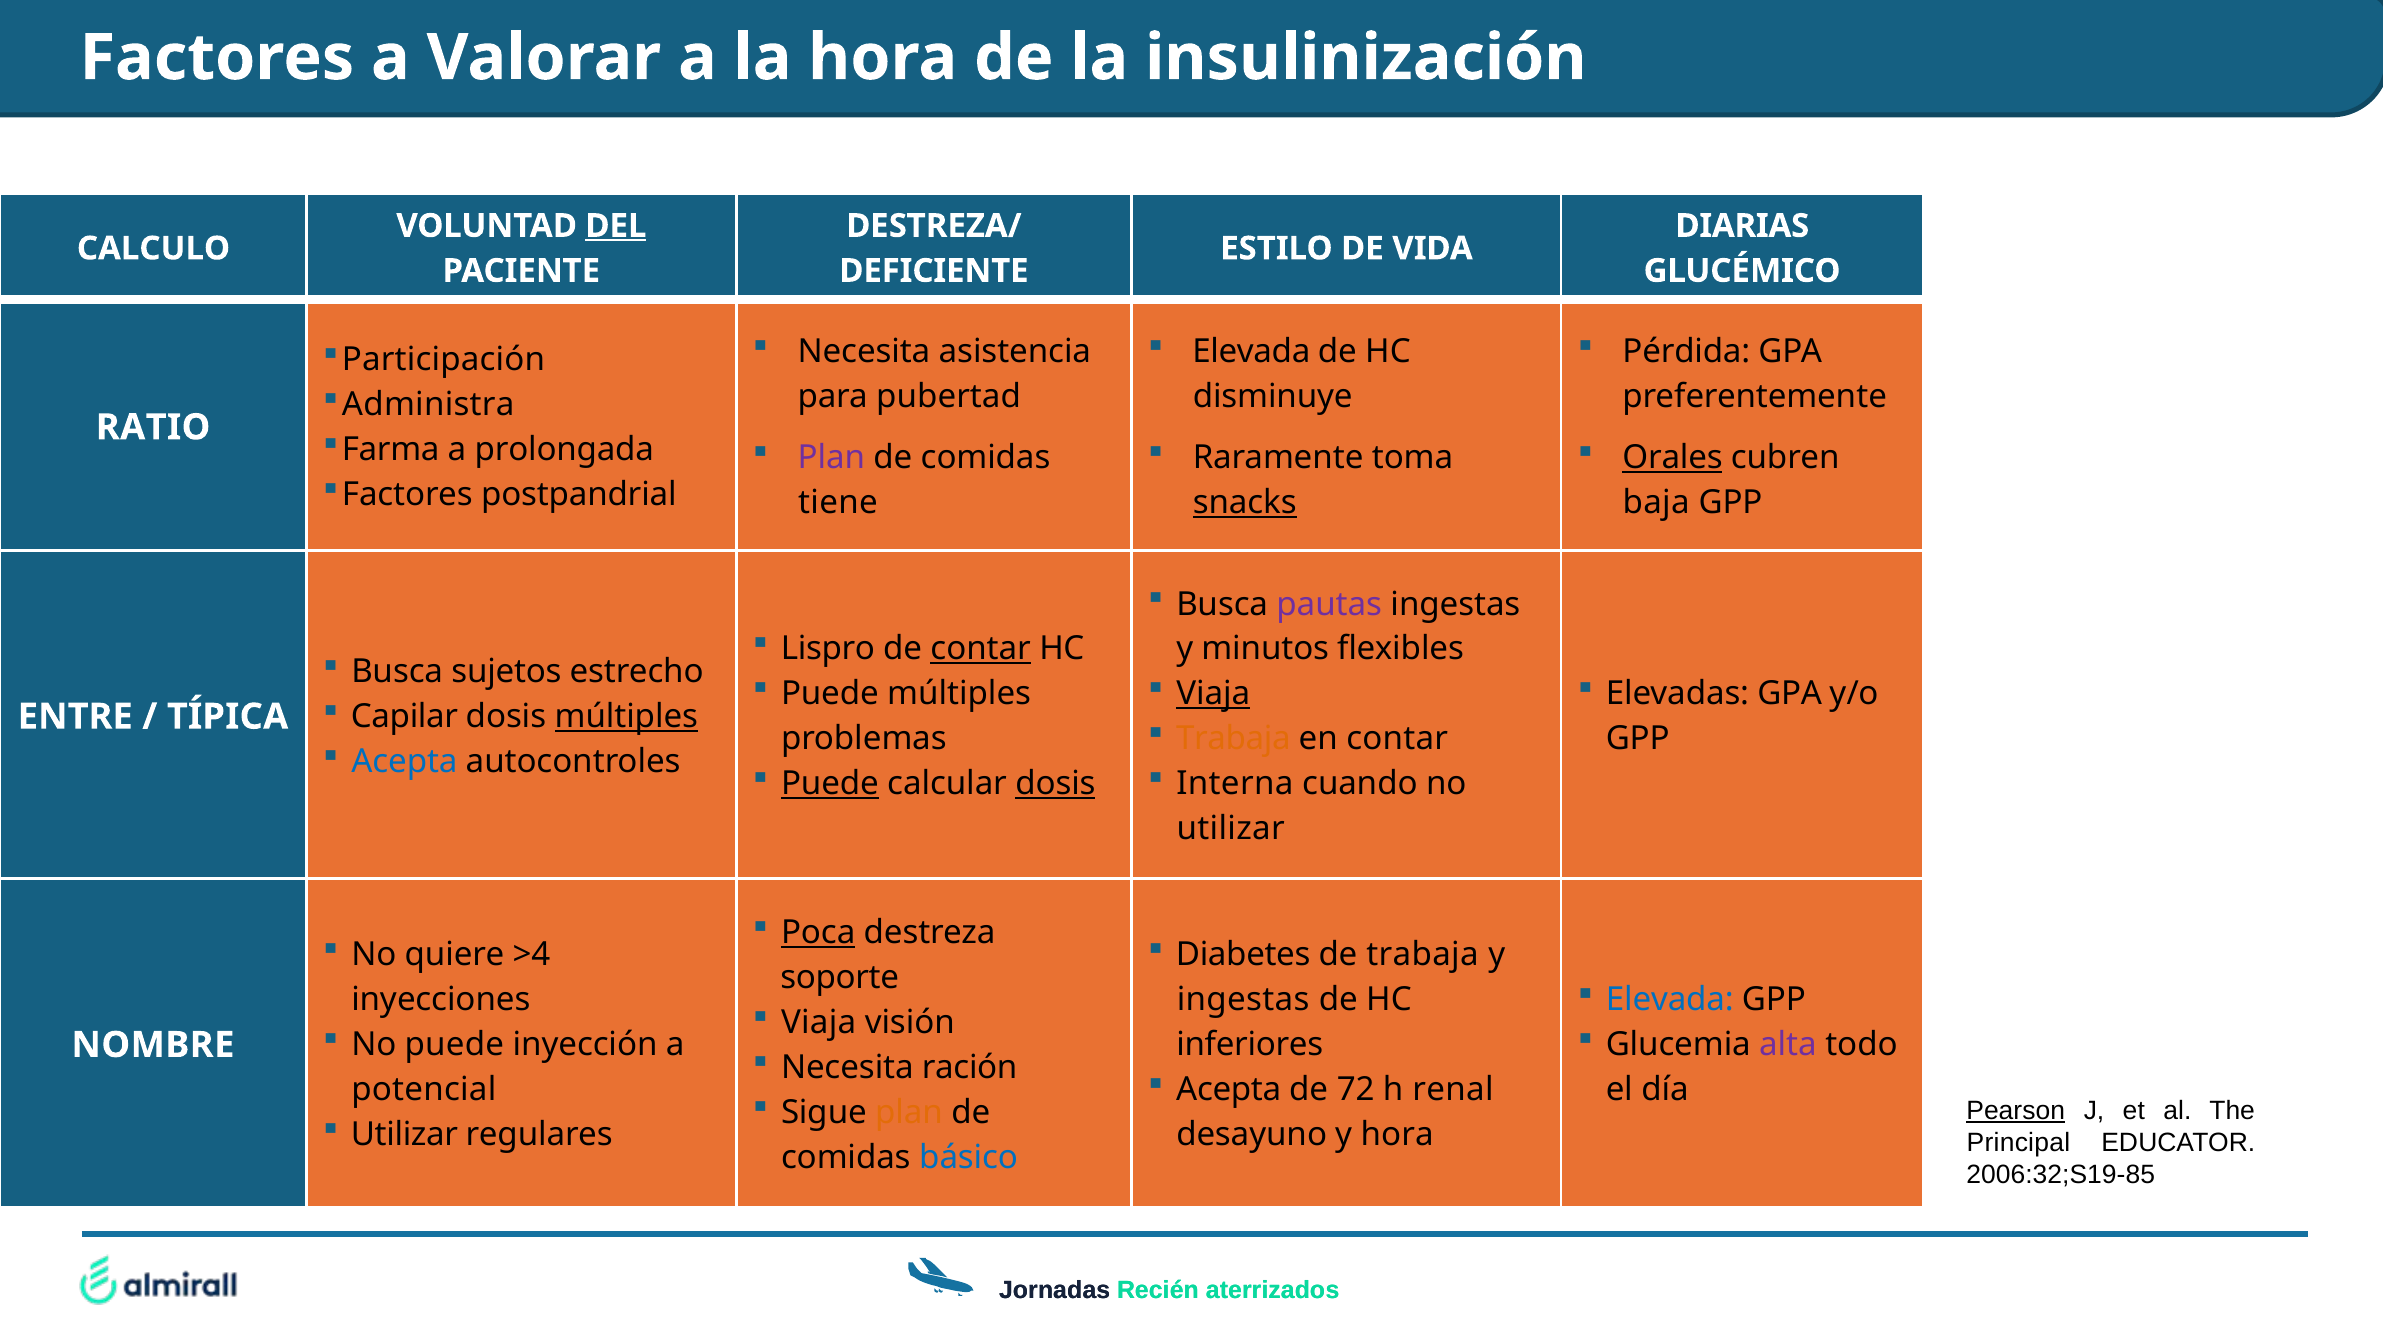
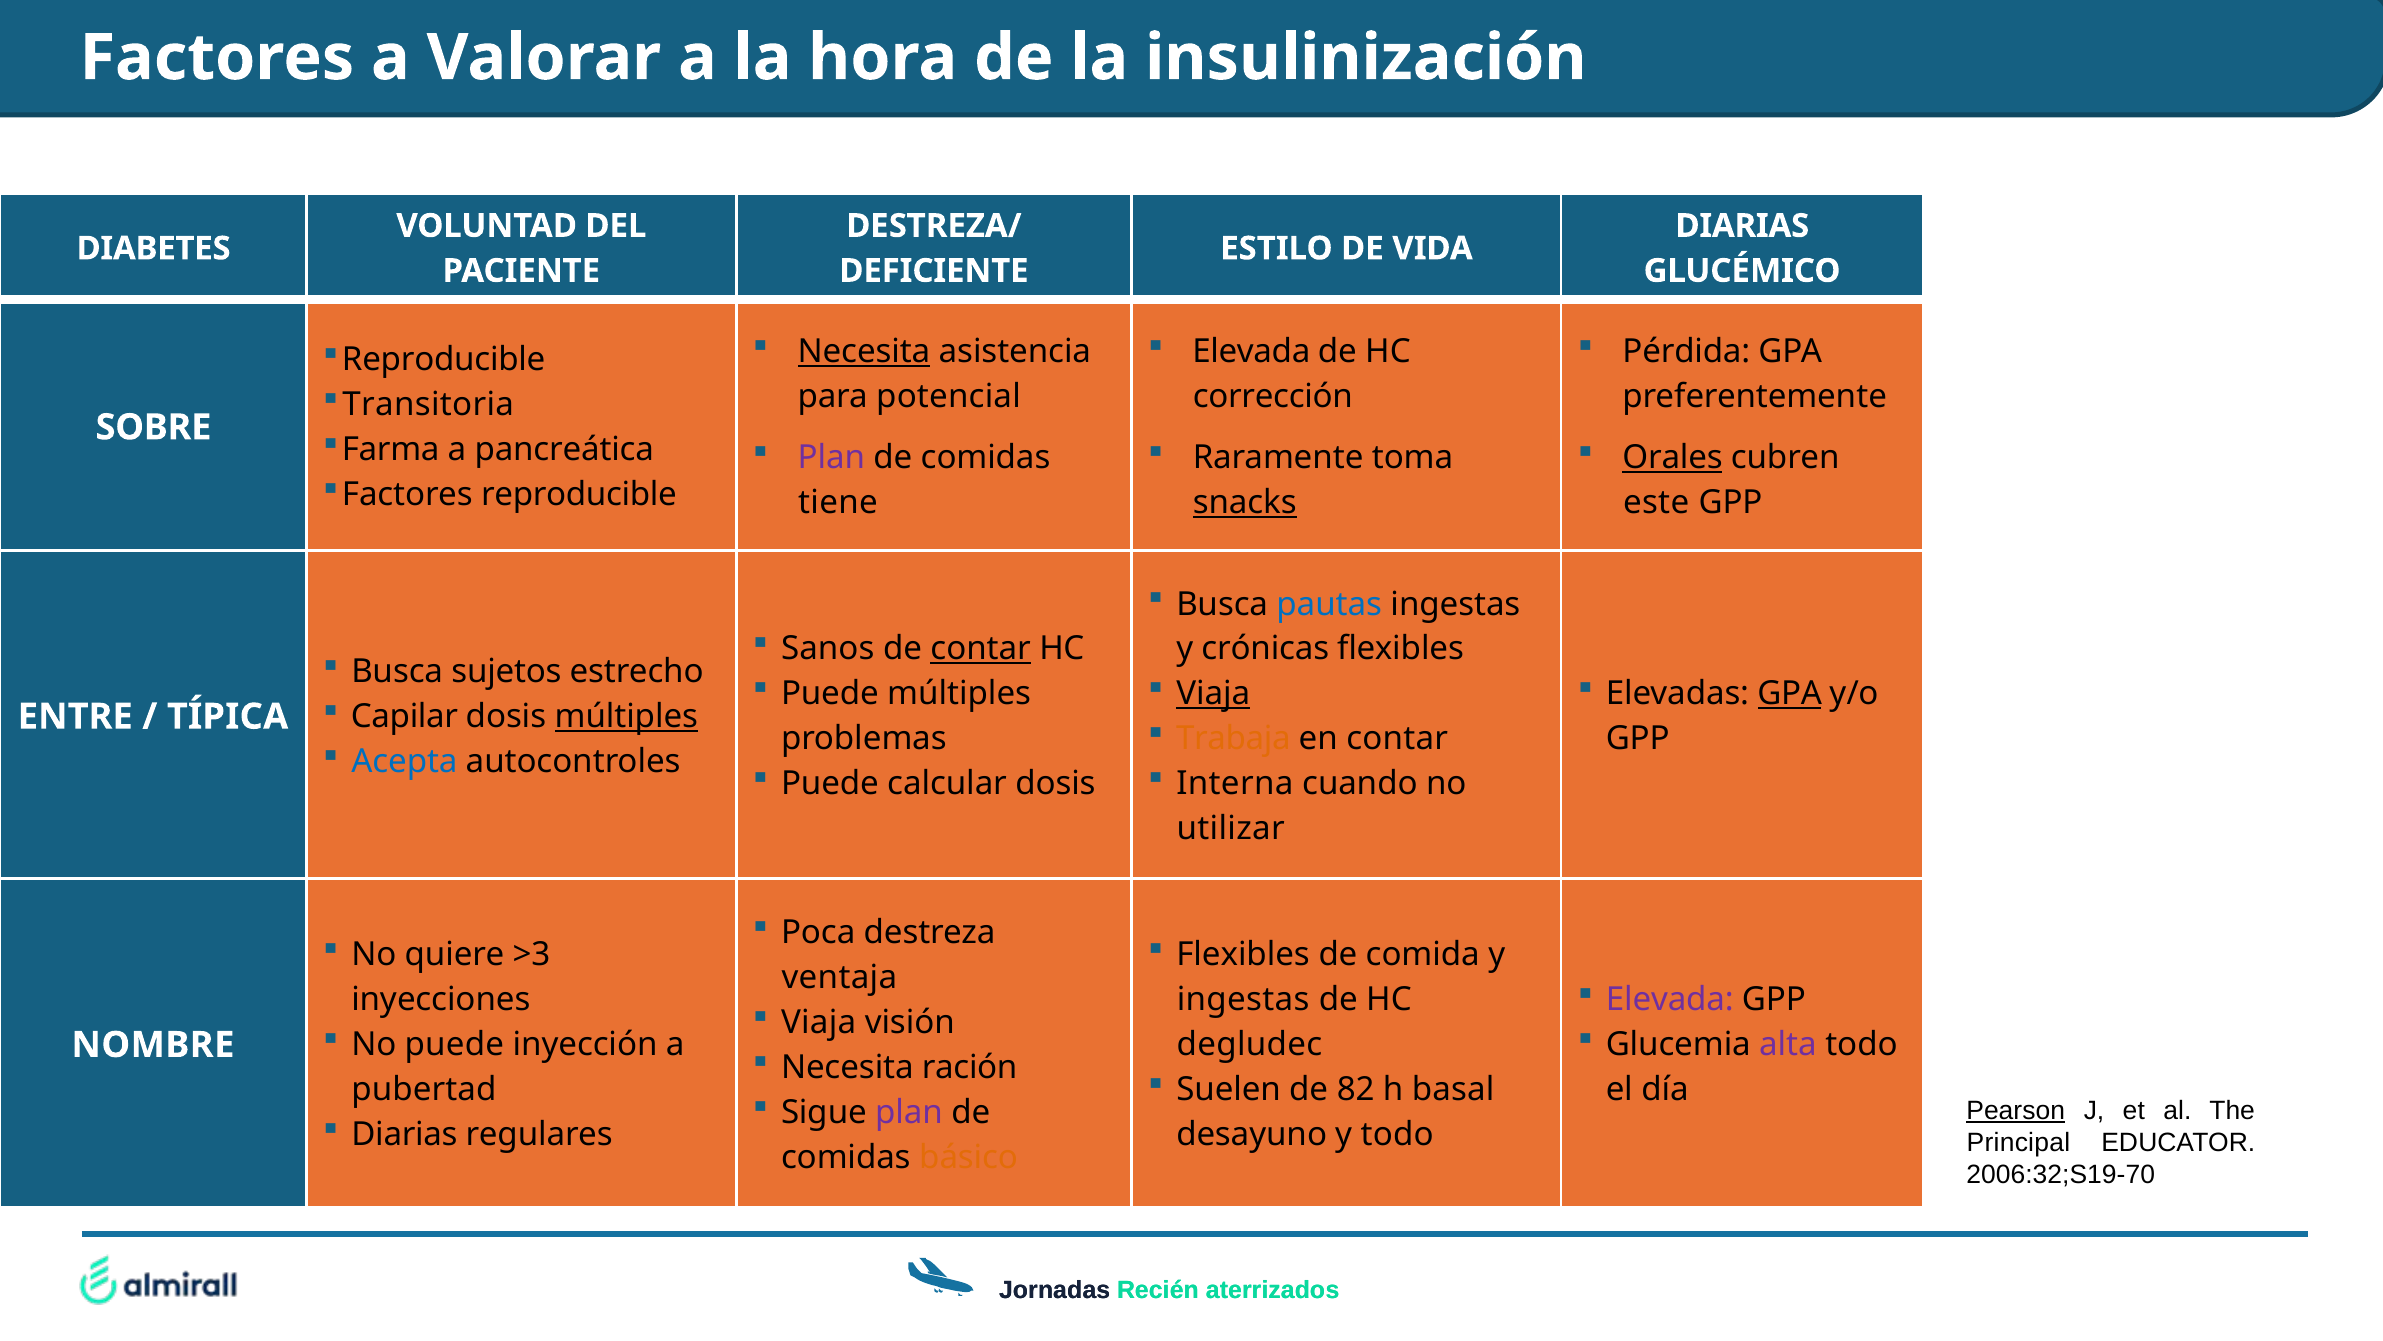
DEL underline: present -> none (616, 226)
CALCULO: CALCULO -> DIABETES (154, 248)
Necesita underline: none -> present (864, 351)
Participación: Participación -> Reproducible (444, 360)
pubertad: pubertad -> potencial (949, 396)
disminuye: disminuye -> corrección (1273, 396)
Administra: Administra -> Transitoria (428, 405)
RATIO: RATIO -> SOBRE (153, 427)
prolongada: prolongada -> pancreática (564, 450)
Factores postpandrial: postpandrial -> reproducible (579, 494)
baja: baja -> este (1656, 503)
pautas colour: purple -> blue (1329, 604)
Lispro: Lispro -> Sanos (828, 649)
minutos: minutos -> crónicas (1265, 649)
GPA underline: none -> present (1790, 694)
Puede underline: present -> none (830, 784)
dosis underline: present -> none (1055, 784)
Poca underline: present -> none (818, 932)
>4: >4 -> >3 (532, 955)
Diabetes: Diabetes -> Flexibles (1243, 955)
de trabaja: trabaja -> comida (1423, 955)
soporte: soporte -> ventaja (839, 977)
Elevada colour: blue -> purple (1670, 1000)
inferiores: inferiores -> degludec (1249, 1044)
Acepta: Acepta -> Suelen (1229, 1089)
72: 72 -> 82 (1356, 1089)
renal: renal -> basal (1453, 1089)
potencial: potencial -> pubertad (424, 1089)
plan colour: orange -> purple (909, 1112)
Utilizar: Utilizar -> Diarias (404, 1134)
y hora: hora -> todo (1397, 1134)
básico colour: blue -> orange (969, 1157)
2006:32;S19-85: 2006:32;S19-85 -> 2006:32;S19-70 (2061, 1174)
